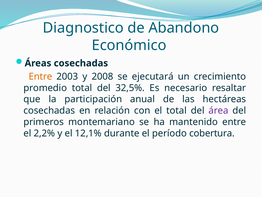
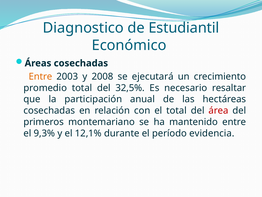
Abandono: Abandono -> Estudiantil (184, 28)
área colour: purple -> red (218, 110)
2,2%: 2,2% -> 9,3% (44, 133)
cobertura: cobertura -> evidencia (212, 133)
